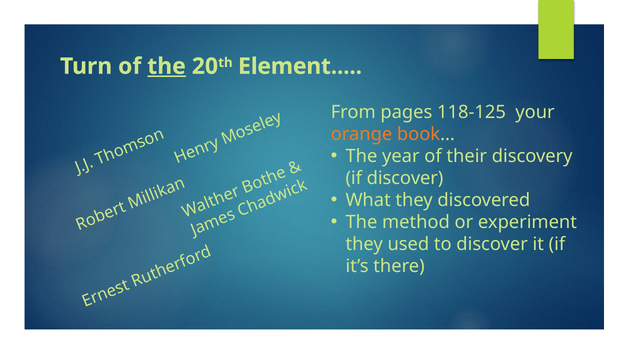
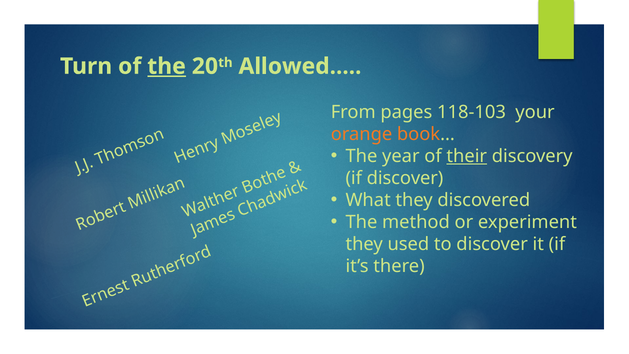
Element: Element -> Allowed (300, 66)
118-125: 118-125 -> 118-103 (471, 112)
their underline: none -> present (467, 156)
